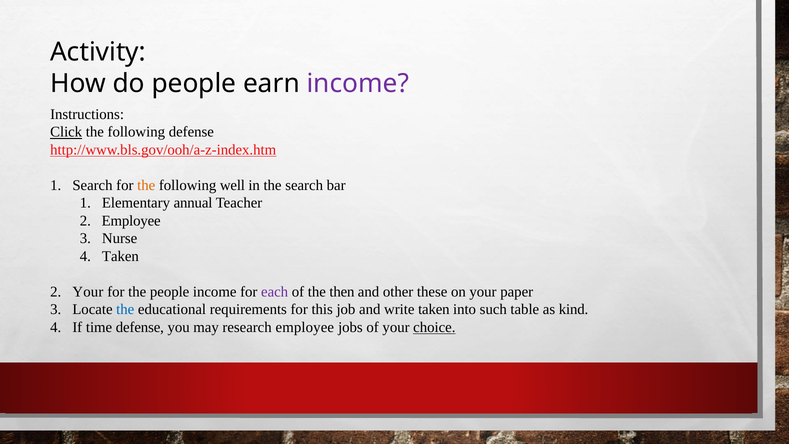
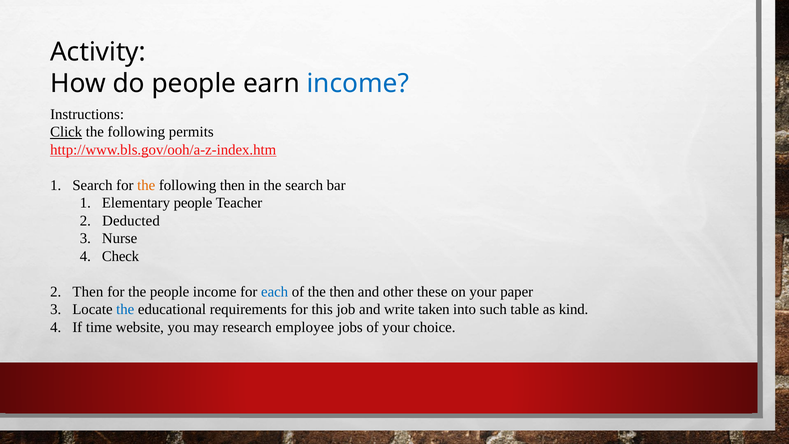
income colour: purple -> blue (358, 84)
following defense: defense -> permits (191, 132)
following well: well -> then (232, 185)
Elementary annual: annual -> people (193, 203)
Employee: Employee -> Deducted (131, 221)
Taken: Taken -> Check (121, 256)
Your: Your -> Then (88, 292)
each colour: purple -> blue (275, 292)
time defense: defense -> website (140, 327)
choice underline: present -> none (434, 327)
